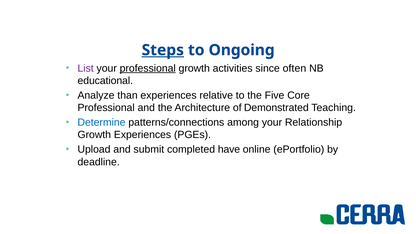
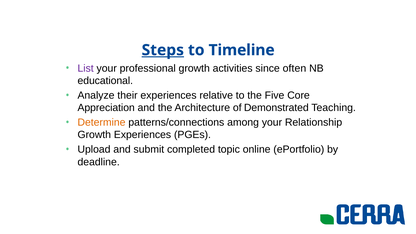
Ongoing: Ongoing -> Timeline (242, 50)
professional underline: present -> none (148, 68)
than: than -> their (128, 95)
Professional: Professional -> Appreciation (106, 108)
Determine colour: blue -> orange (102, 122)
have: have -> topic (229, 149)
